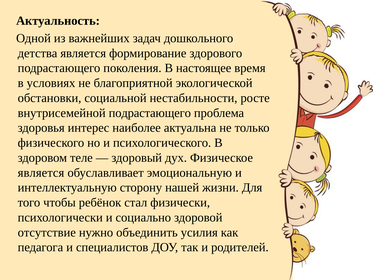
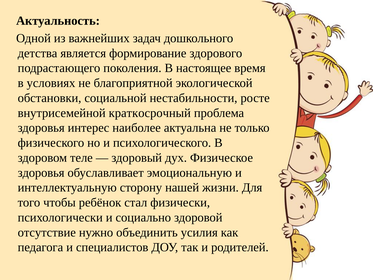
внутрисемейной подрастающего: подрастающего -> краткосрочный (150, 113)
является: является -> здоровья (41, 173)
